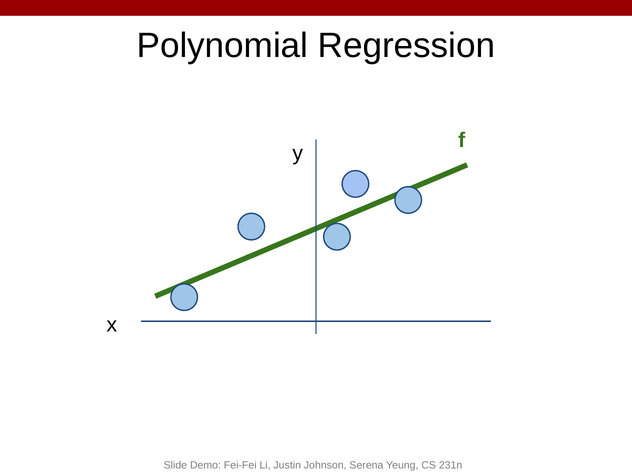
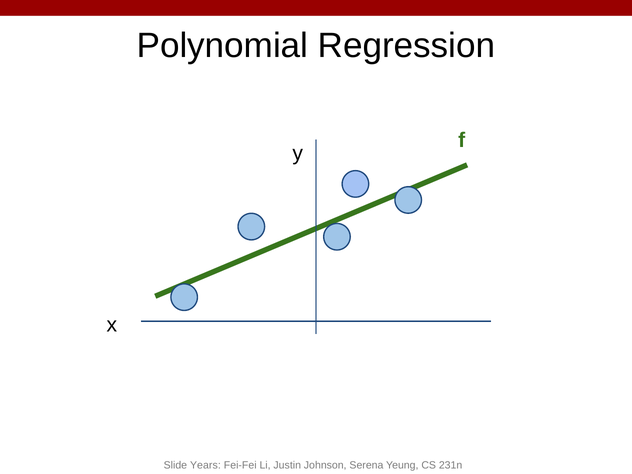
Demo: Demo -> Years (205, 465)
